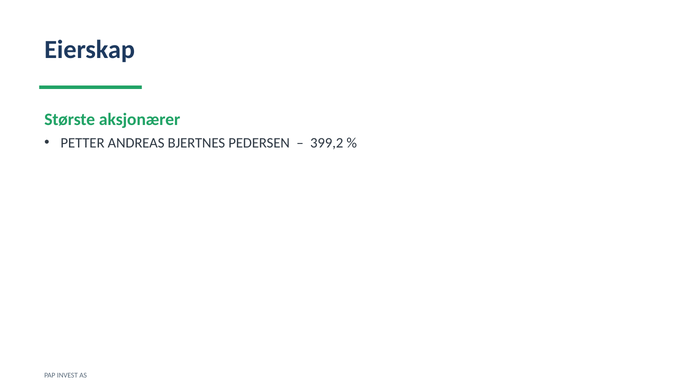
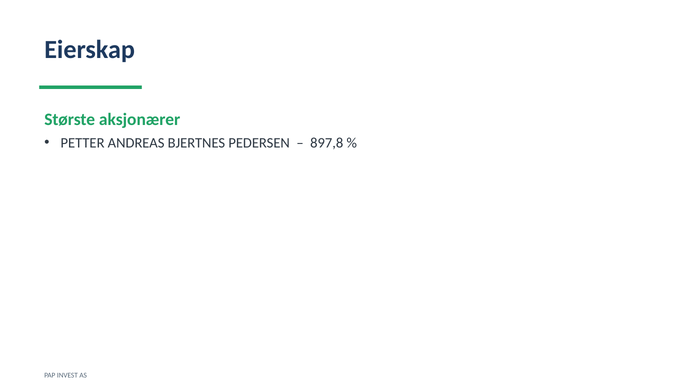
399,2: 399,2 -> 897,8 (327, 143)
